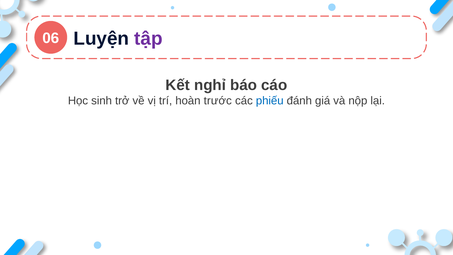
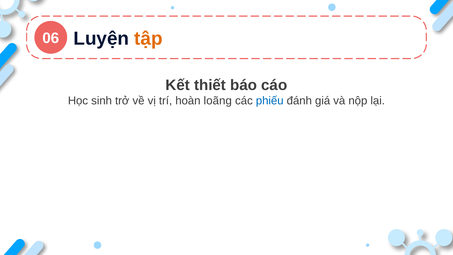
tập colour: purple -> orange (148, 39)
nghỉ: nghỉ -> thiết (210, 85)
trước: trước -> loãng (218, 101)
